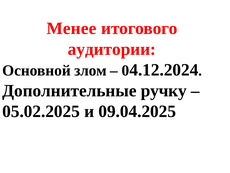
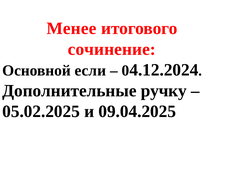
аудитории: аудитории -> сочинение (112, 49)
злом: злом -> если (90, 70)
